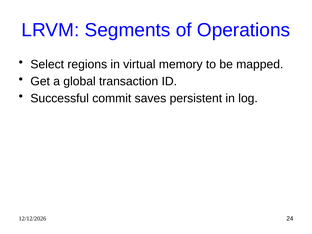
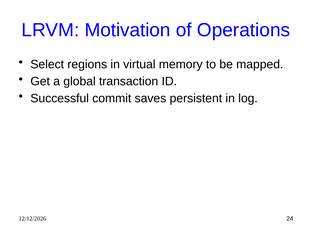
Segments: Segments -> Motivation (128, 30)
